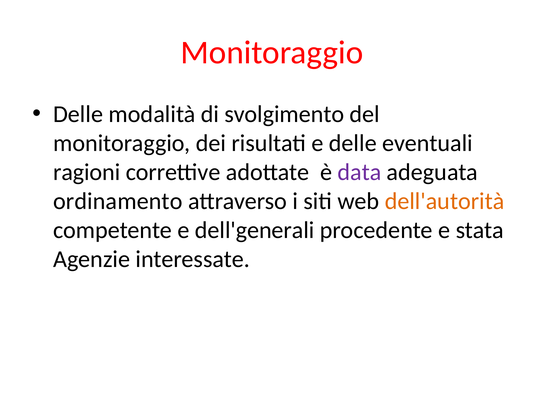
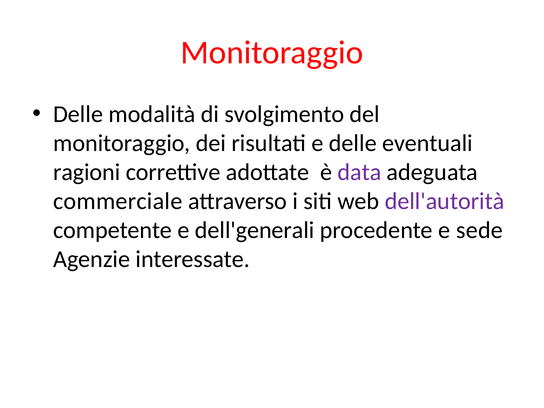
ordinamento: ordinamento -> commerciale (118, 201)
dell'autorità colour: orange -> purple (445, 201)
stata: stata -> sede (480, 230)
